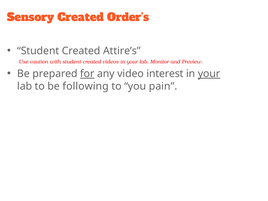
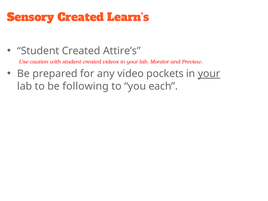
Order’s: Order’s -> Learn’s (128, 18)
for underline: present -> none (87, 74)
interest: interest -> pockets (165, 74)
pain: pain -> each (163, 86)
